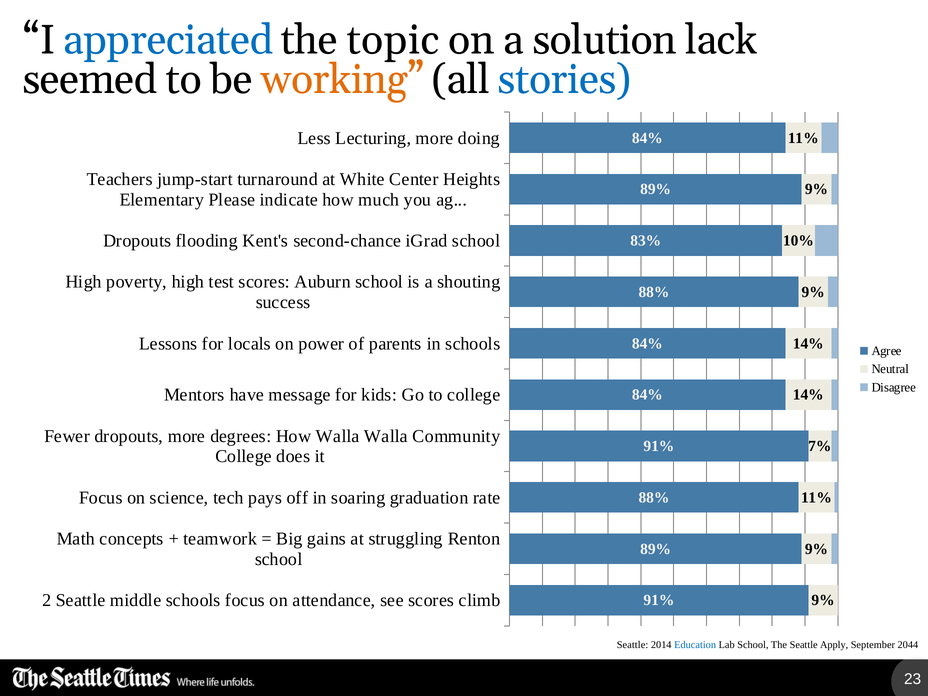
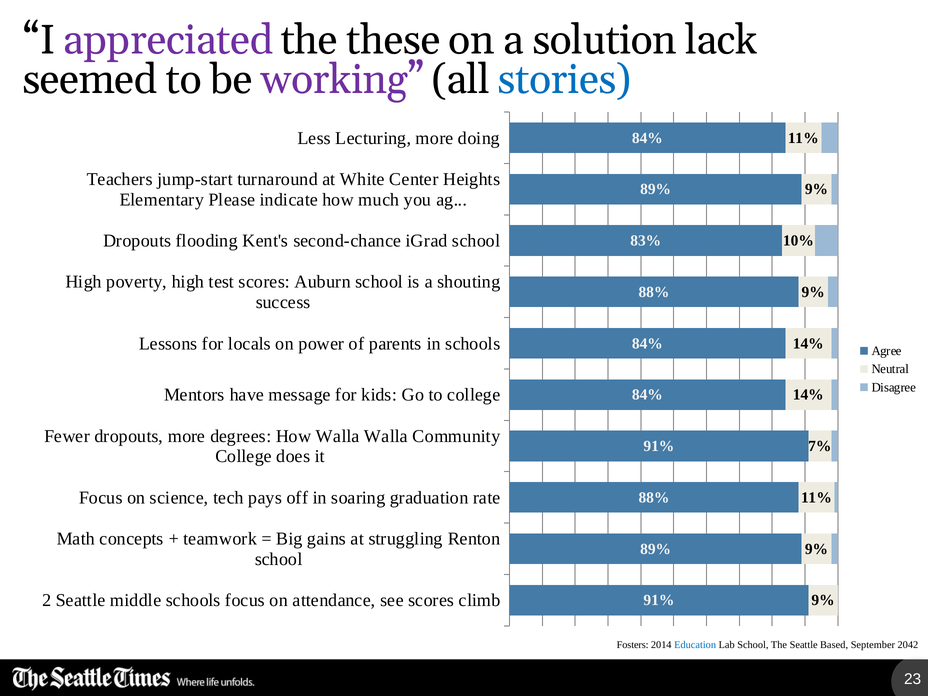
appreciated colour: blue -> purple (168, 40)
topic: topic -> these (393, 40)
working colour: orange -> purple (343, 80)
Seattle: Seattle -> Fosters (633, 645)
Apply: Apply -> Based (834, 645)
2044: 2044 -> 2042 (908, 645)
